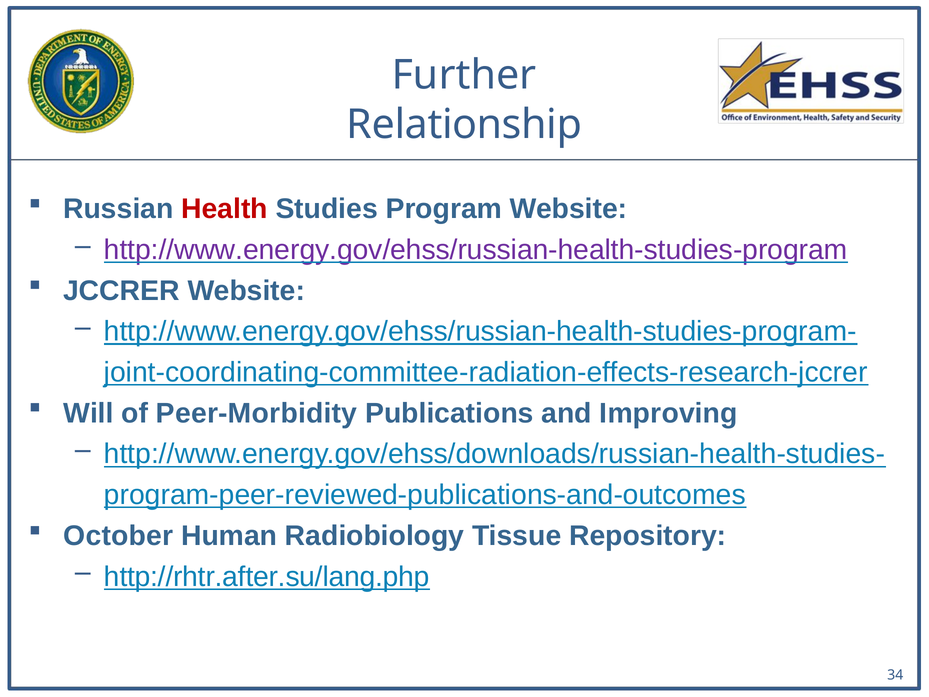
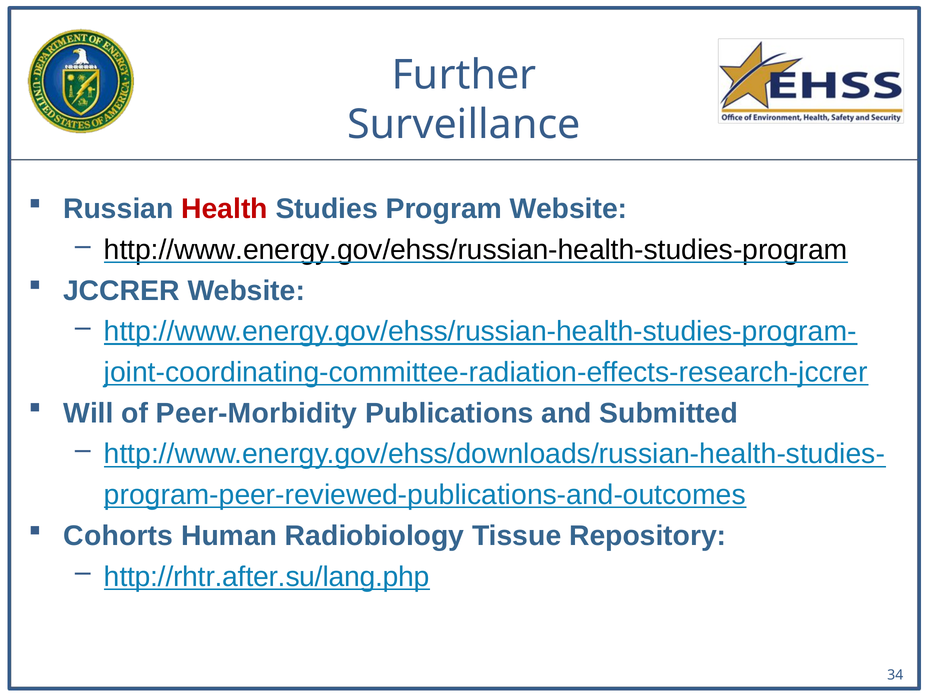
Relationship: Relationship -> Surveillance (464, 125)
http://www.energy.gov/ehss/russian-health-studies-program colour: purple -> black (476, 250)
Improving: Improving -> Submitted (669, 413)
October: October -> Cohorts (118, 536)
